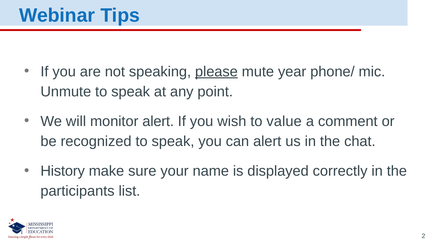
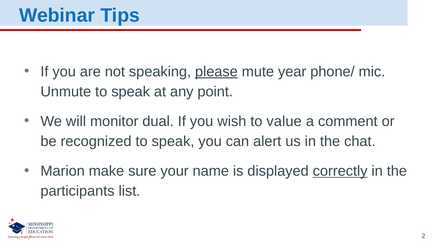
monitor alert: alert -> dual (158, 121)
History: History -> Marion (63, 171)
correctly underline: none -> present (340, 171)
